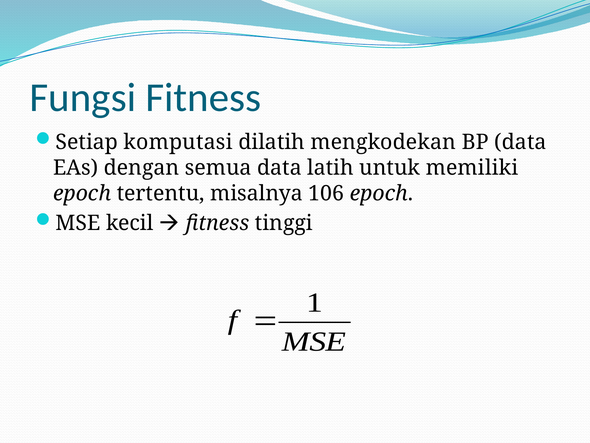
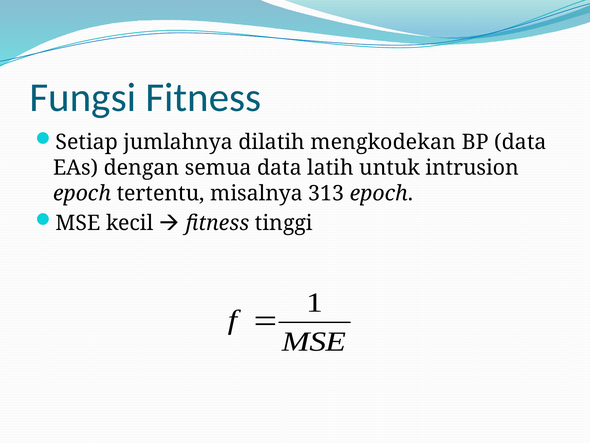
komputasi: komputasi -> jumlahnya (178, 142)
memiliki: memiliki -> intrusion (472, 168)
106: 106 -> 313 (326, 193)
